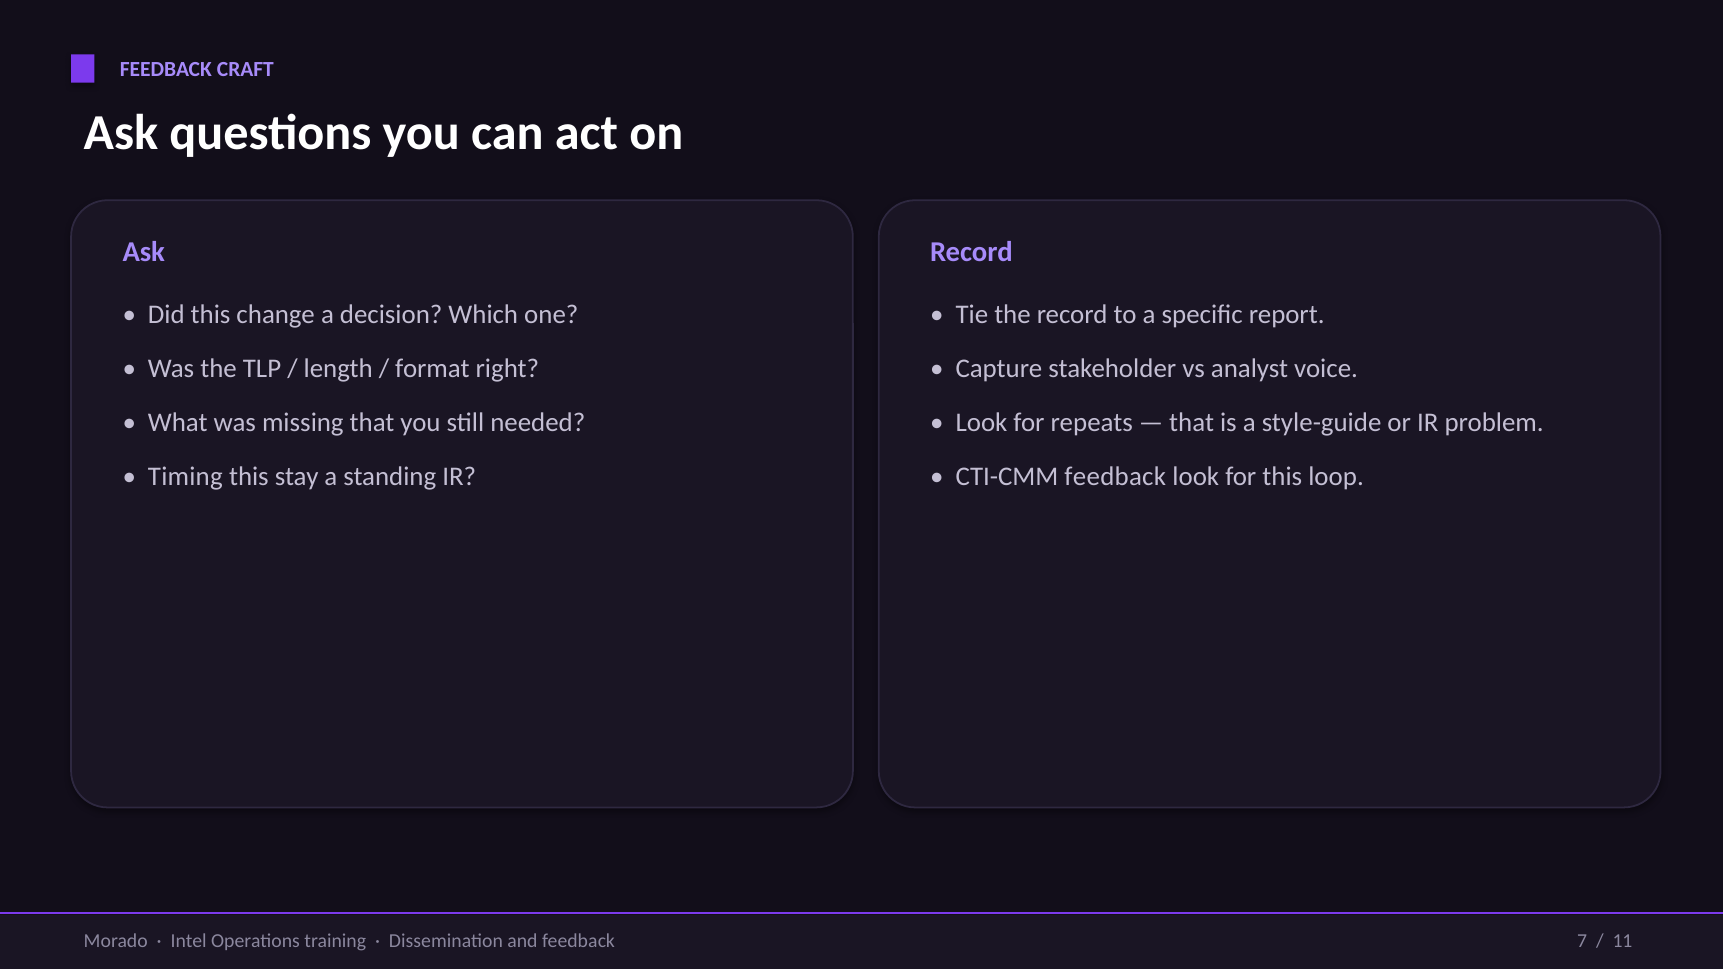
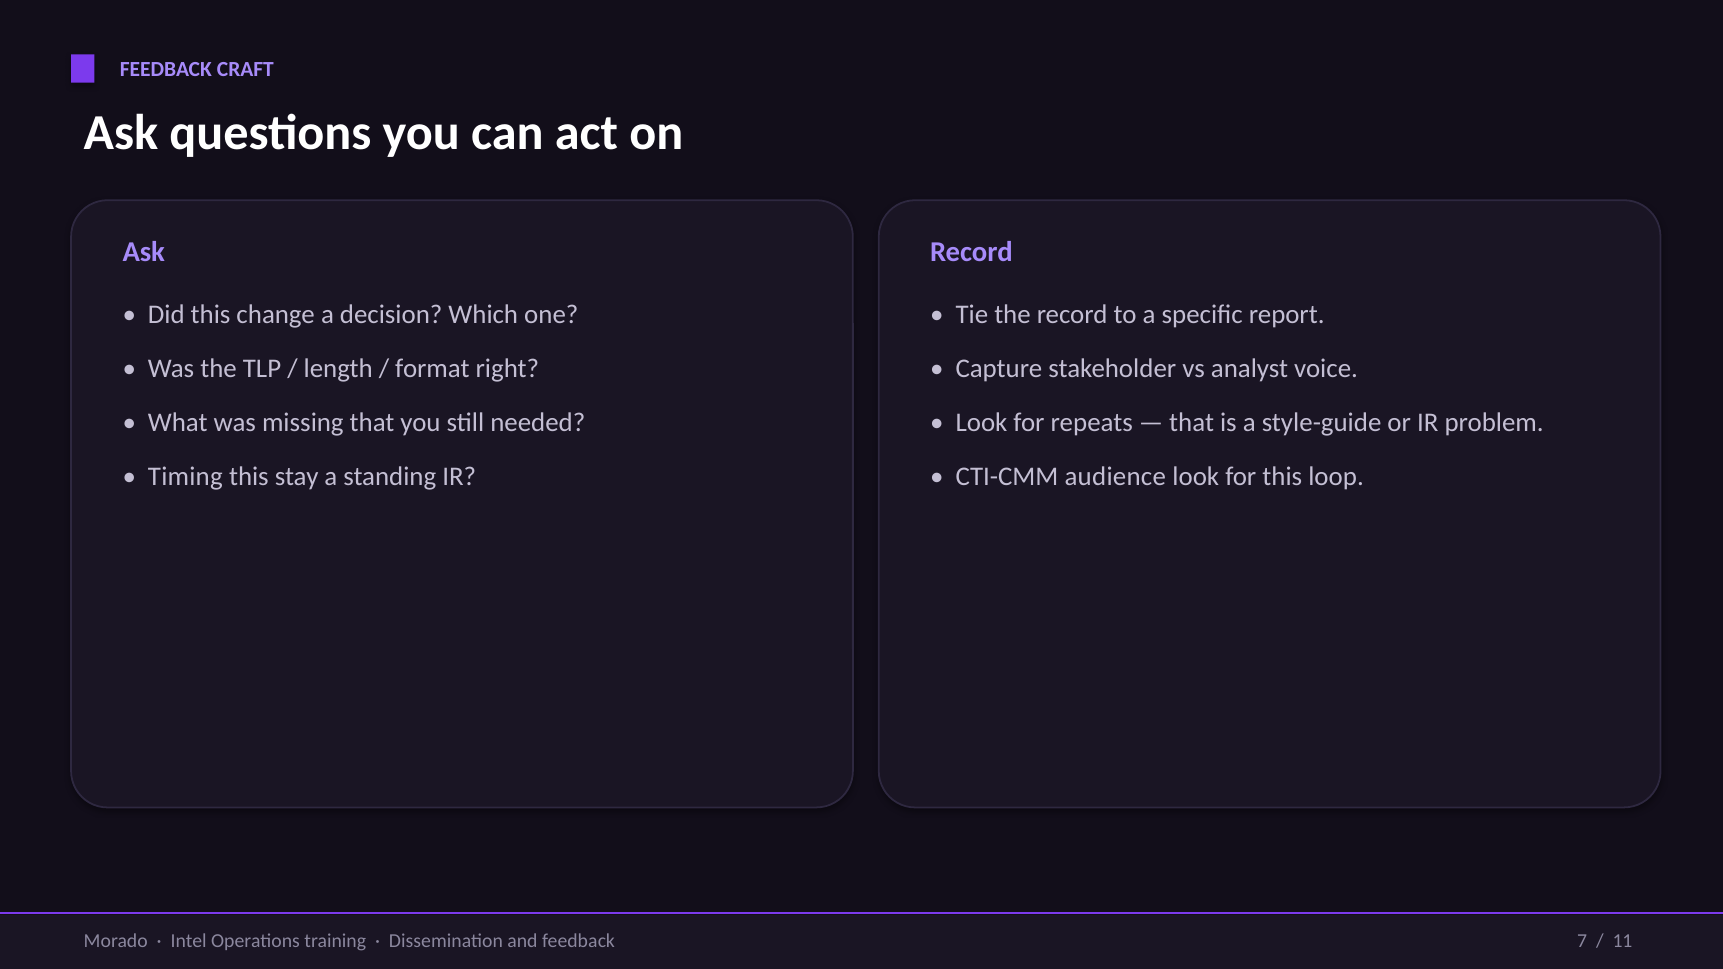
CTI-CMM feedback: feedback -> audience (1115, 477)
